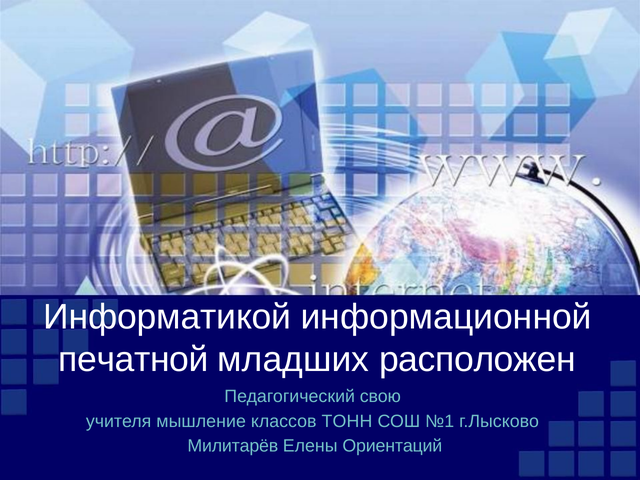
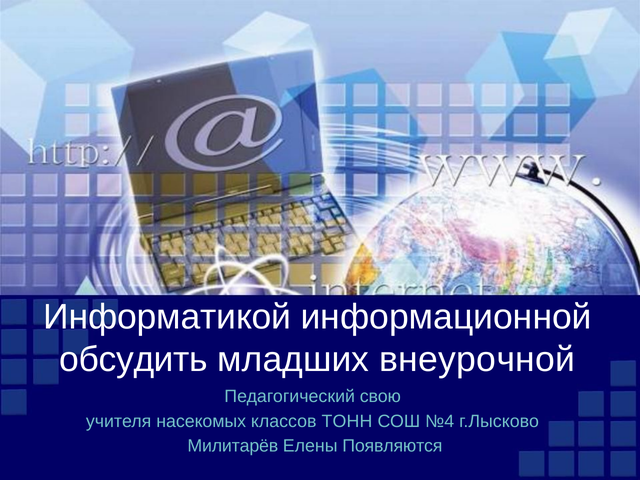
печатной: печатной -> обсудить (134, 360)
расположен: расположен -> внеурочной (477, 360)
мышление: мышление -> насекомых (201, 421)
№1: №1 -> №4 (440, 421)
Ориентаций: Ориентаций -> Появляются (392, 446)
